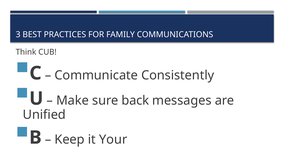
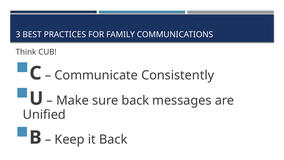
it Your: Your -> Back (113, 139)
